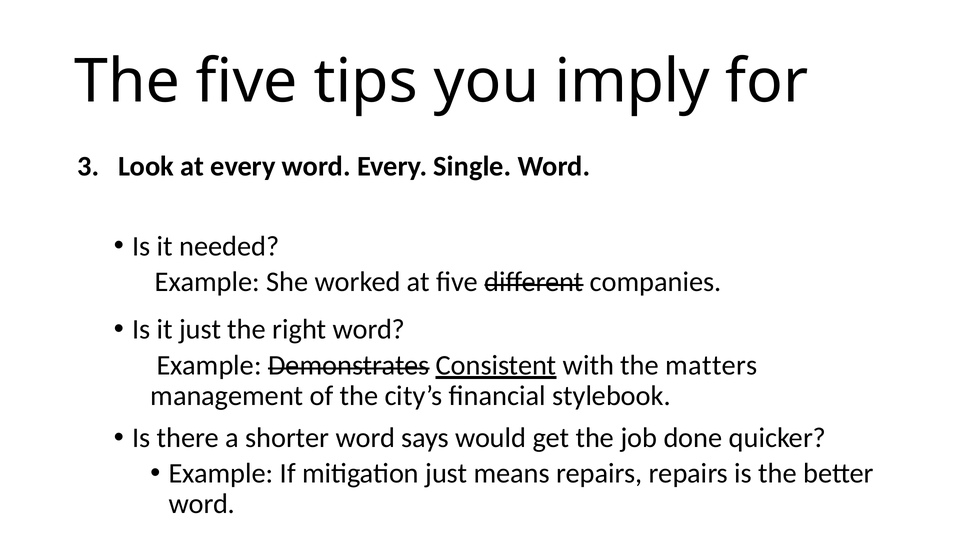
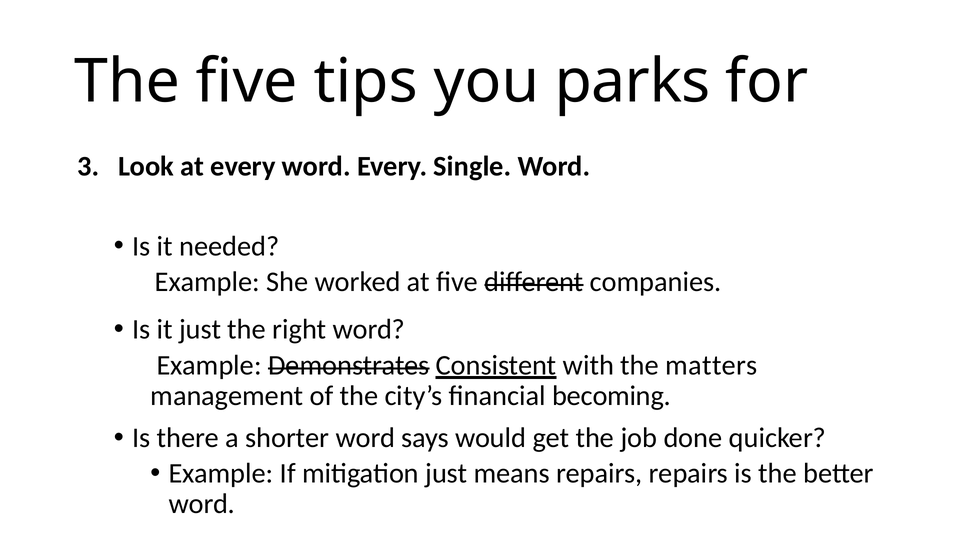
imply: imply -> parks (633, 82)
stylebook: stylebook -> becoming (612, 396)
